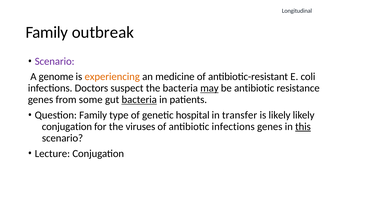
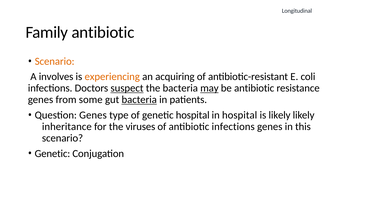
Family outbreak: outbreak -> antibiotic (103, 32)
Scenario colour: purple -> orange (55, 61)
genome: genome -> involves (56, 77)
medicine: medicine -> acquiring (175, 77)
suspect underline: none -> present (127, 88)
Question Family: Family -> Genes (93, 115)
in transfer: transfer -> hospital (240, 115)
conjugation: conjugation -> inheritance (67, 126)
this underline: present -> none (303, 126)
Lecture: Lecture -> Genetic (52, 154)
